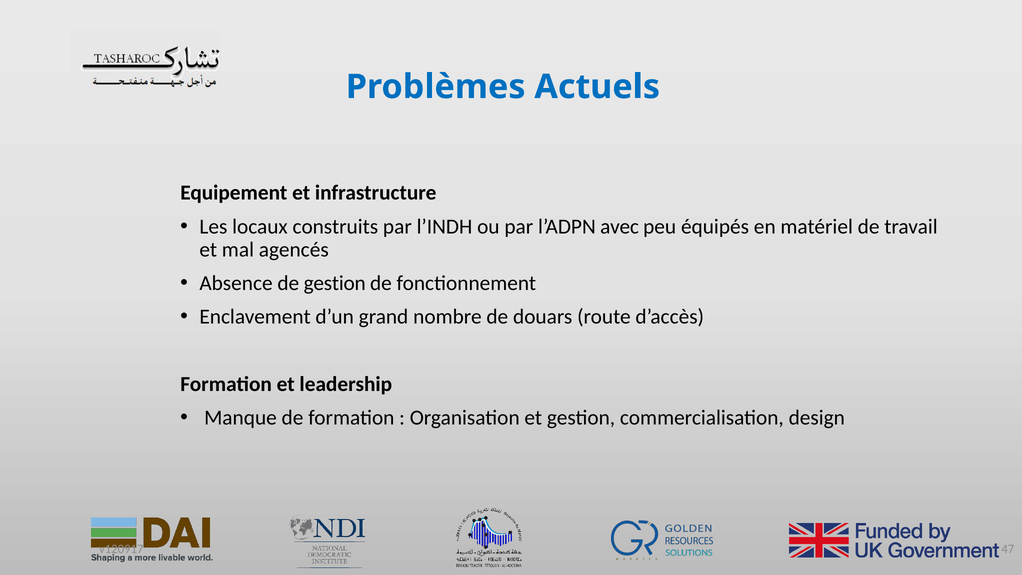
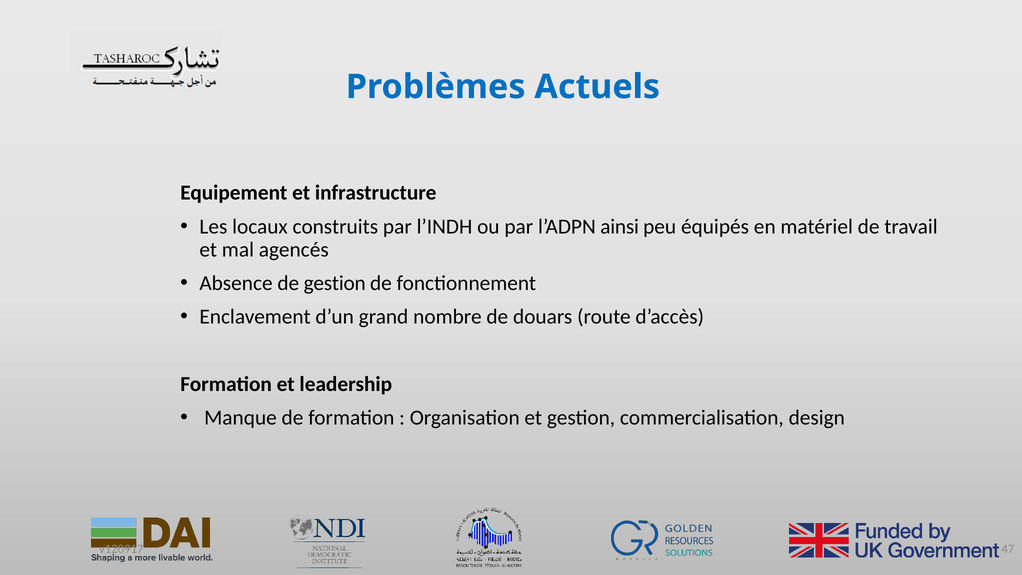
avec: avec -> ainsi (620, 226)
